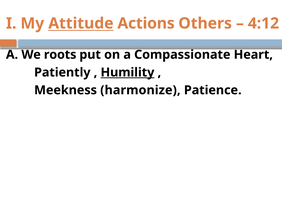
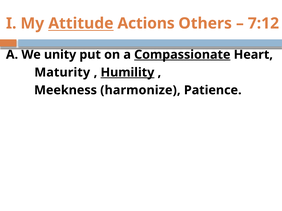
4:12: 4:12 -> 7:12 (263, 23)
roots: roots -> unity (60, 55)
Compassionate underline: none -> present (182, 55)
Patiently: Patiently -> Maturity (62, 73)
